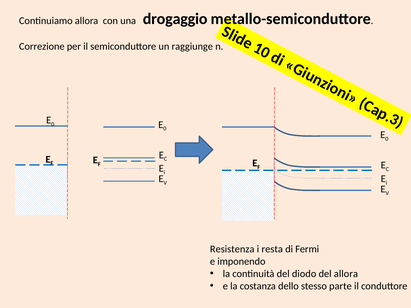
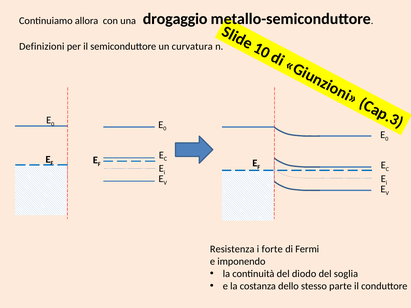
Correzione: Correzione -> Definizioni (42, 47)
raggiunge: raggiunge -> curvatura (192, 47)
resta: resta -> forte (272, 249)
del allora: allora -> soglia (346, 274)
